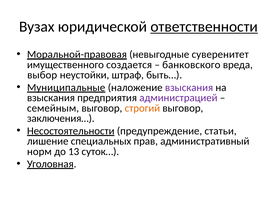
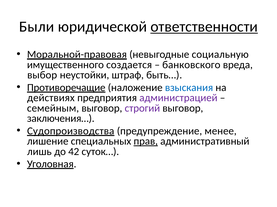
Вузах: Вузах -> Были (37, 27)
суверенитет: суверенитет -> социальную (220, 55)
Муниципальные: Муниципальные -> Противоречащие (66, 88)
взыскания colour: purple -> blue (189, 88)
взыскания: взыскания -> действиях (51, 98)
строгий colour: orange -> purple (142, 108)
Несостоятельности: Несостоятельности -> Судопроизводства (71, 131)
статьи: статьи -> менее (221, 131)
прав underline: none -> present (146, 142)
норм: норм -> лишь (39, 152)
13: 13 -> 42 (74, 152)
